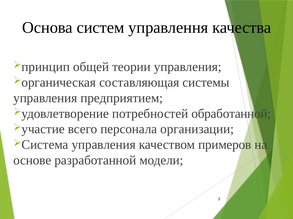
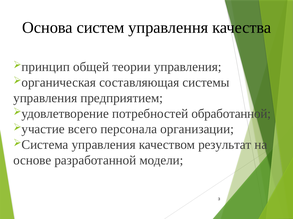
примеров: примеров -> результат (225, 145)
